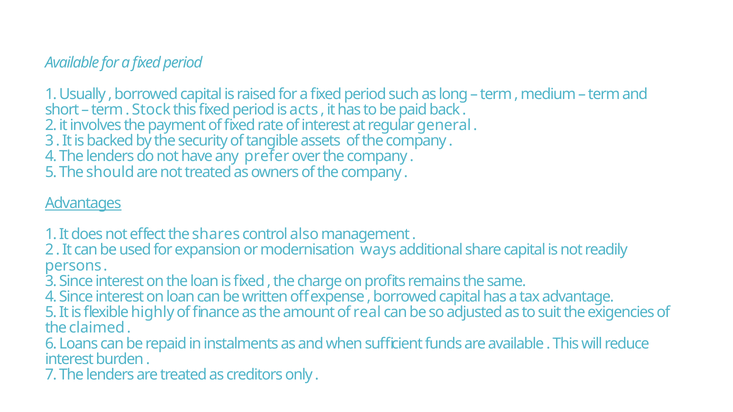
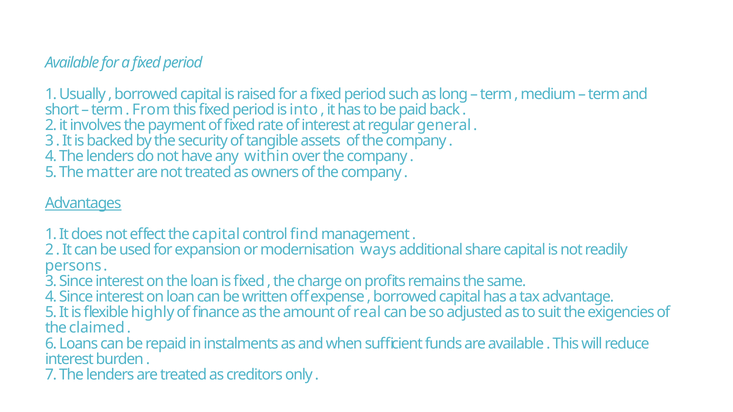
Stock: Stock -> From (151, 110)
acts: acts -> into (304, 110)
prefer: prefer -> within (267, 157)
should: should -> matter (110, 172)
the shares: shares -> capital (216, 235)
also: also -> find (304, 235)
